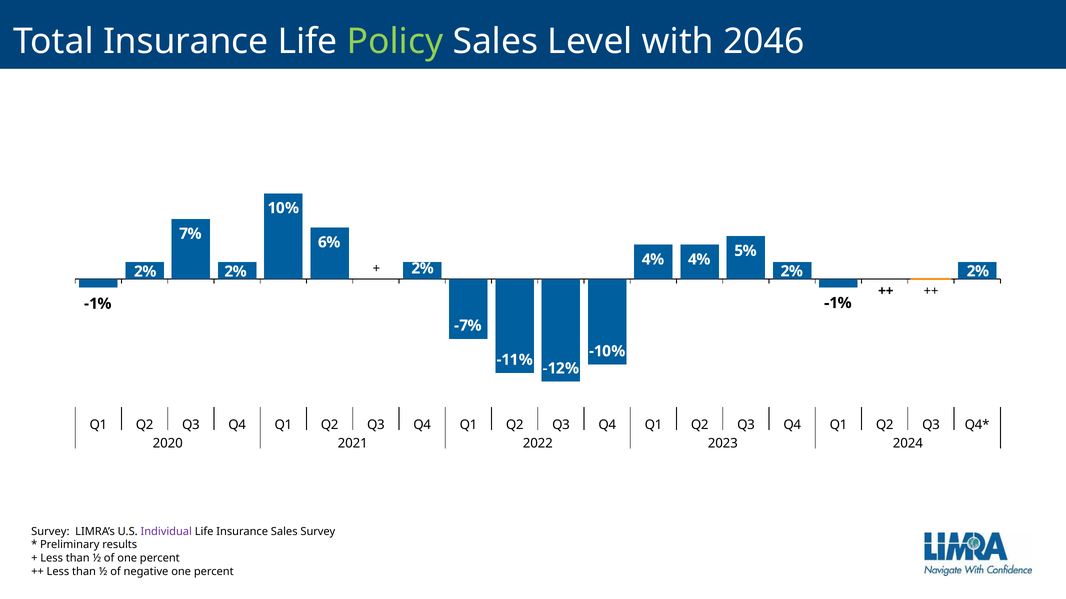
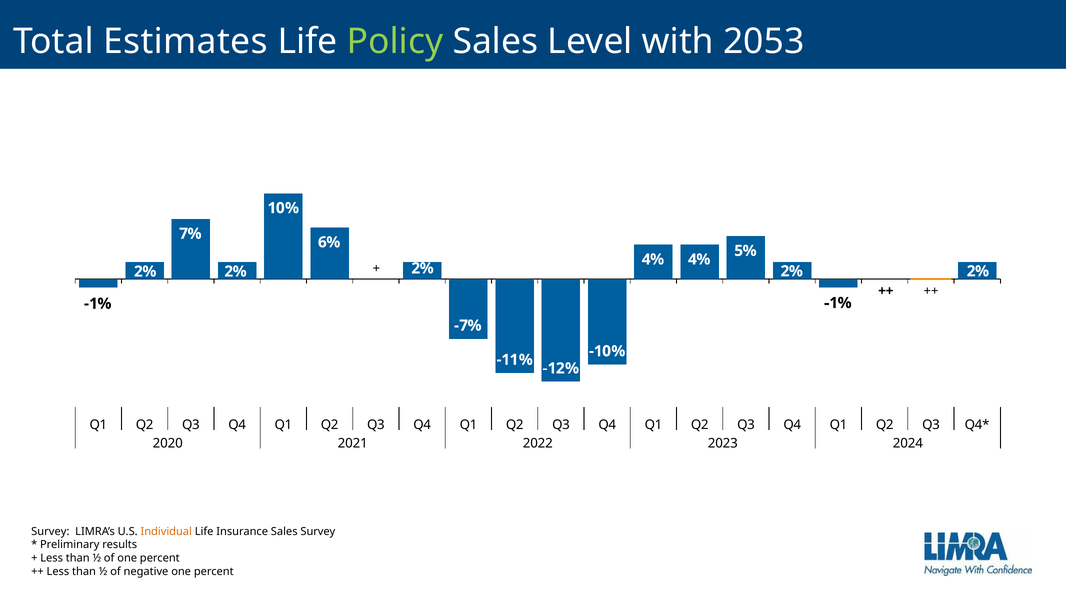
Total Insurance: Insurance -> Estimates (185, 41)
2046: 2046 -> 2053 (764, 41)
Individual colour: purple -> orange (166, 532)
